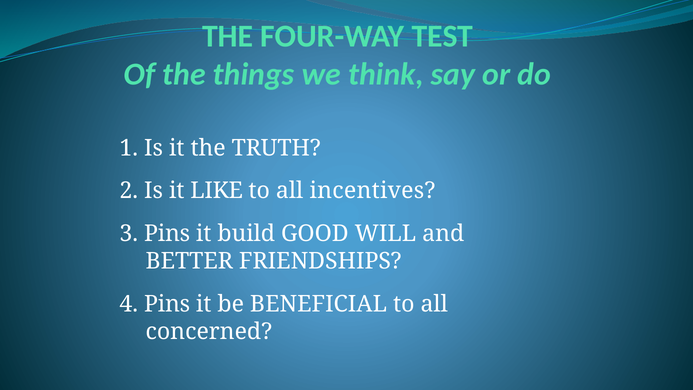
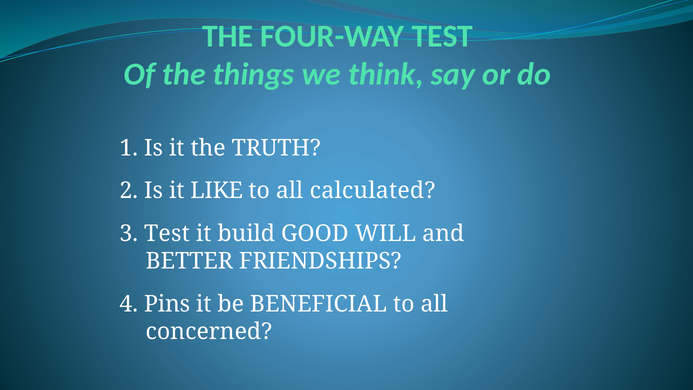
incentives: incentives -> calculated (373, 191)
3 Pins: Pins -> Test (167, 233)
